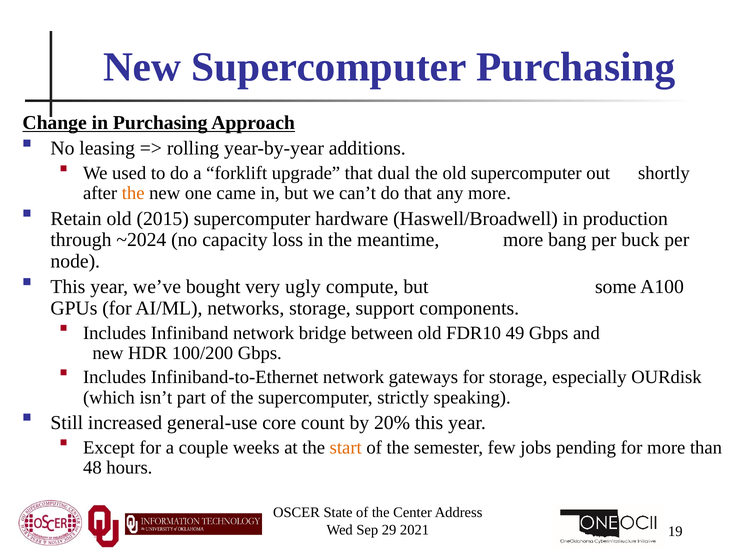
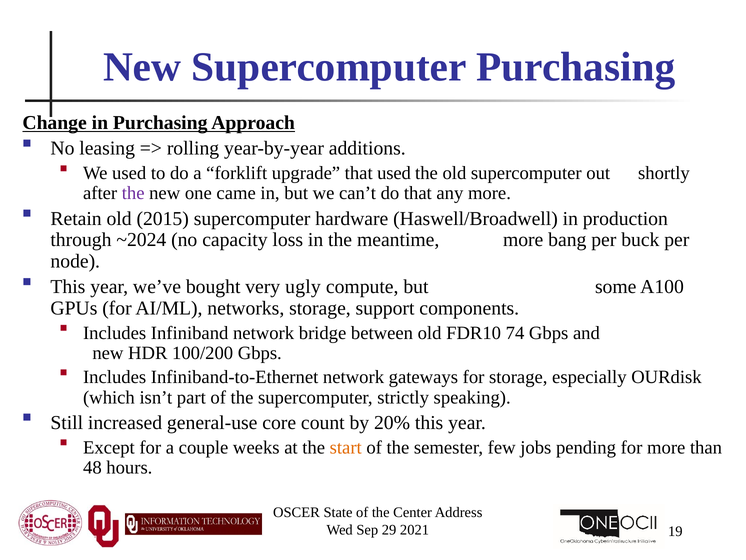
that dual: dual -> used (394, 173)
the colour: orange -> purple (133, 193)
49: 49 -> 74 (515, 333)
